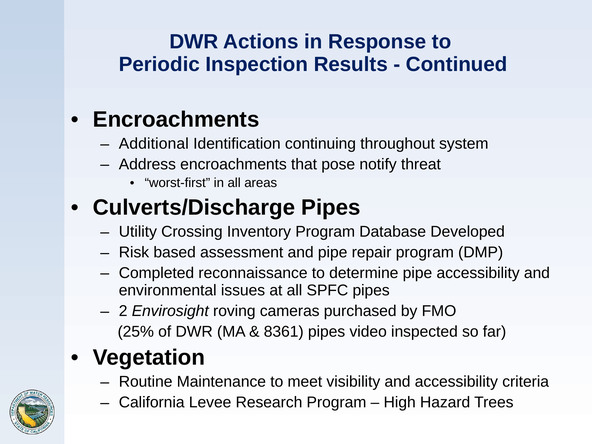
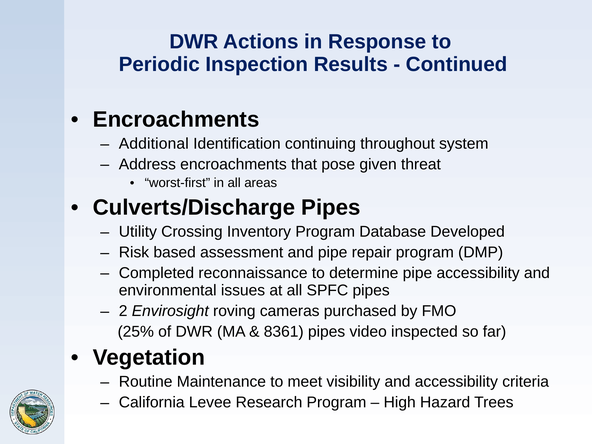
notify: notify -> given (378, 164)
